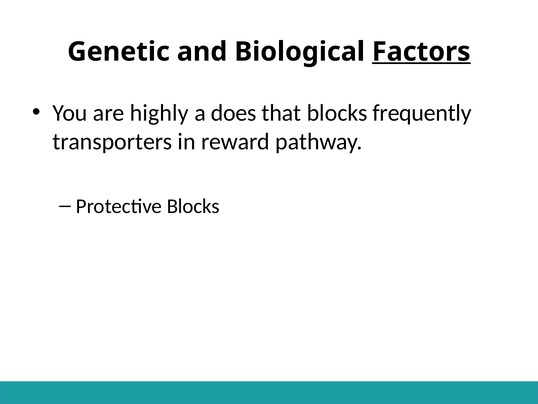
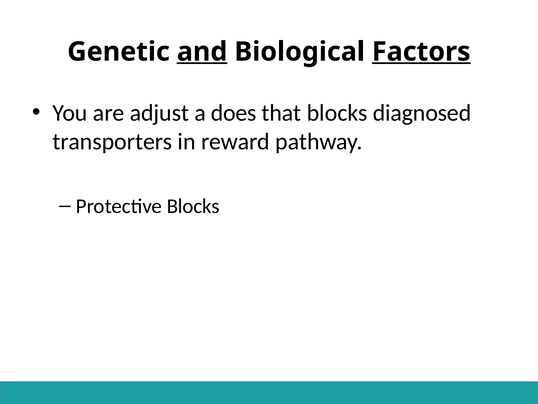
and underline: none -> present (202, 52)
highly: highly -> adjust (159, 113)
frequently: frequently -> diagnosed (422, 113)
